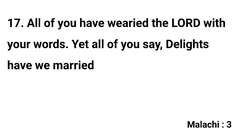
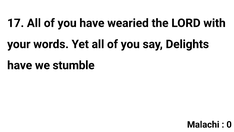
married: married -> stumble (74, 65)
3: 3 -> 0 (229, 124)
